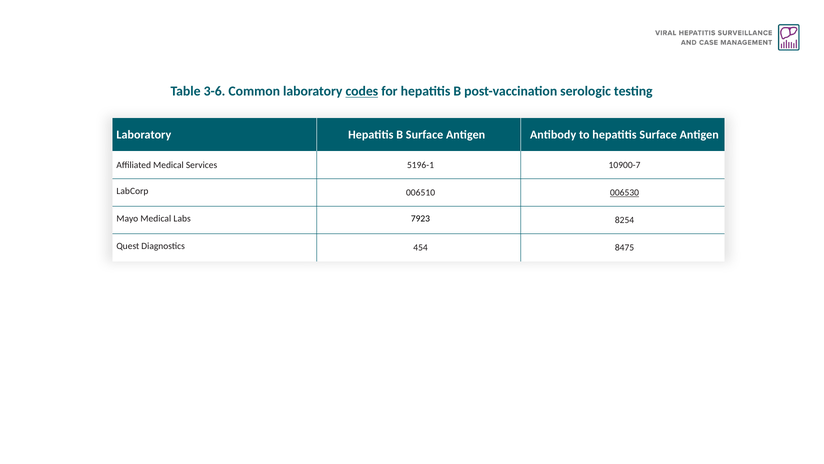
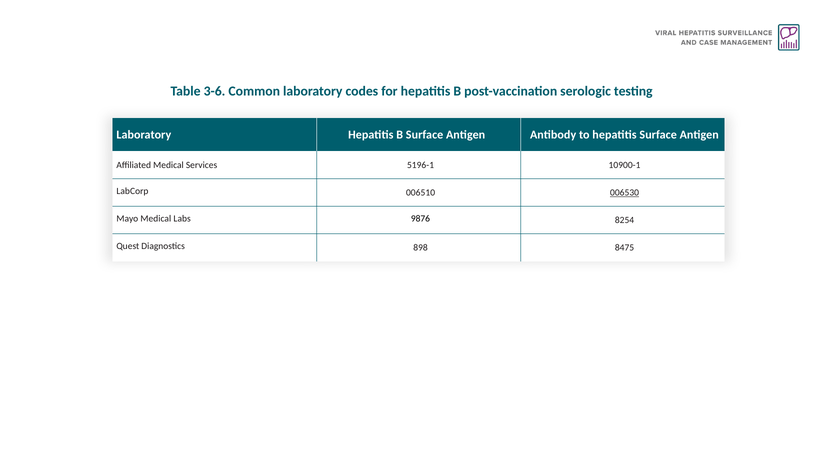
codes underline: present -> none (362, 91)
10900-7: 10900-7 -> 10900-1 (625, 165)
7923: 7923 -> 9876 (420, 218)
454: 454 -> 898 (421, 247)
